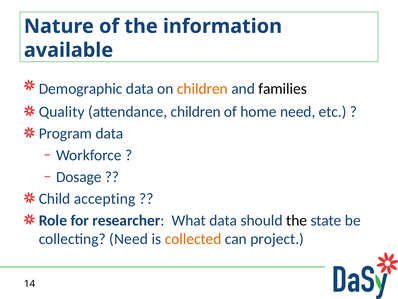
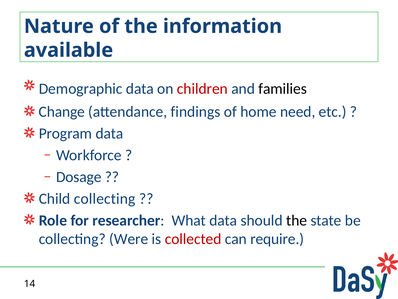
children colour: orange -> red (202, 89)
Quality: Quality -> Change (62, 112)
attendance children: children -> findings (196, 112)
Child accepting: accepting -> collecting (105, 198)
collecting Need: Need -> Were (129, 239)
collected colour: orange -> red (193, 239)
project: project -> require (277, 239)
